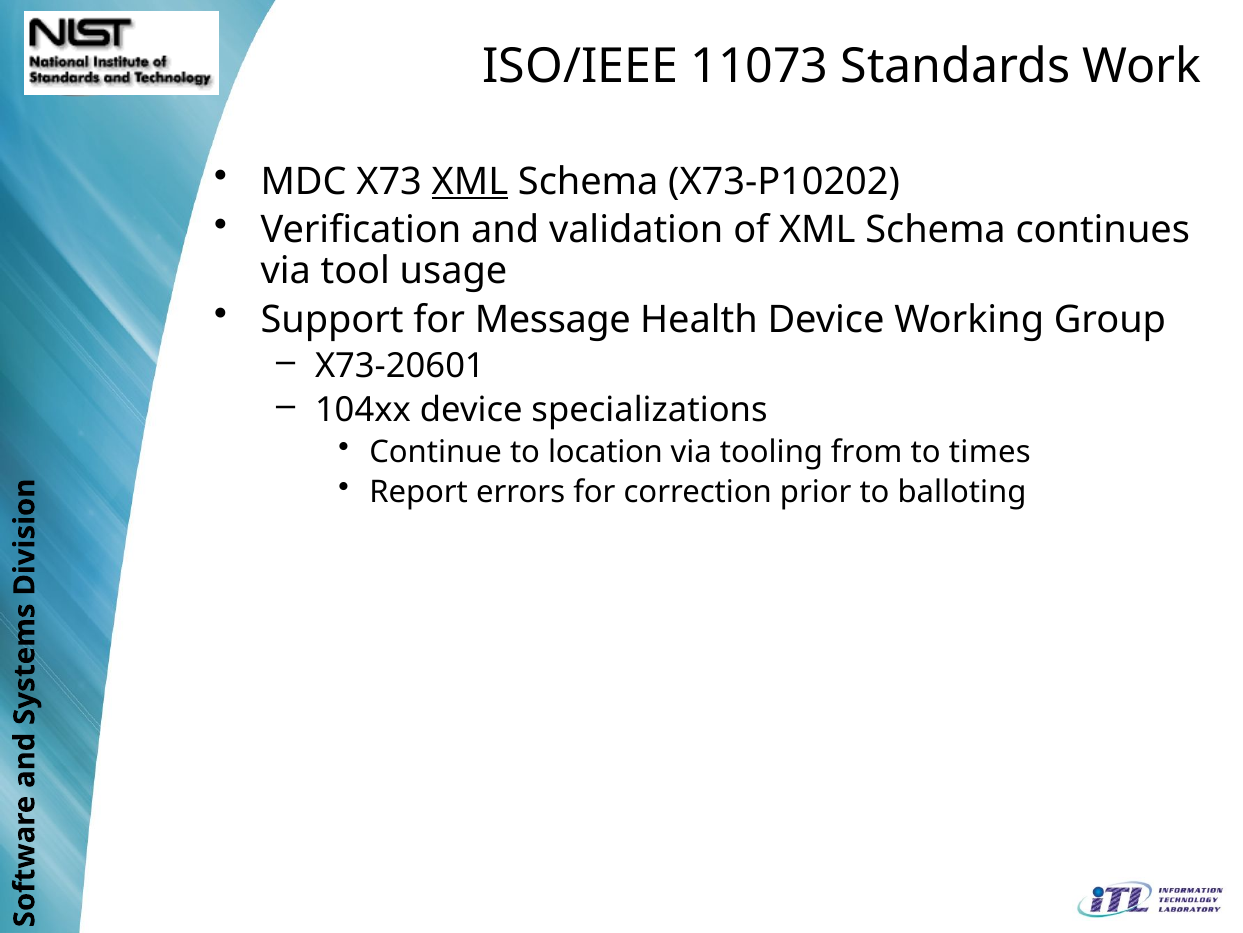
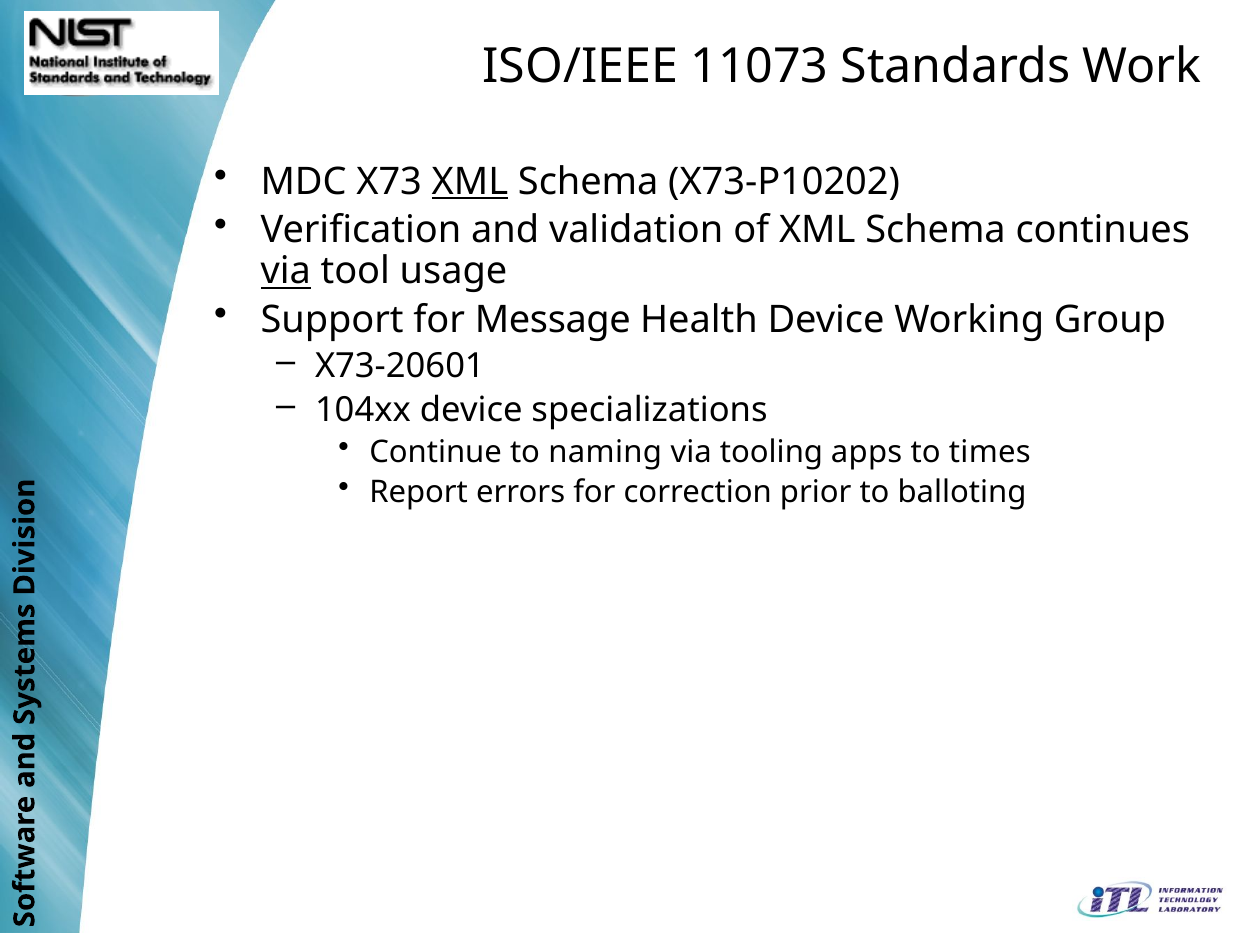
via underline: none -> present (286, 271)
location: location -> naming (605, 452)
from: from -> apps (867, 452)
